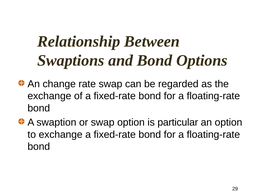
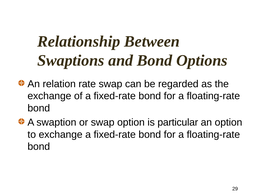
change: change -> relation (59, 84)
